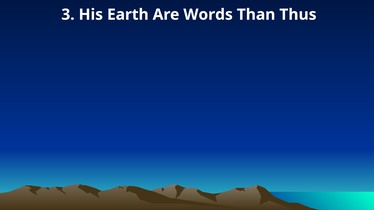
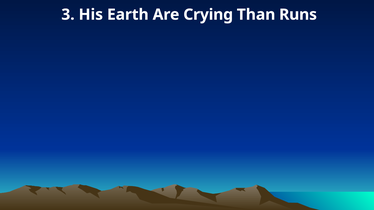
Words: Words -> Crying (208, 15)
Thus: Thus -> Runs (298, 15)
